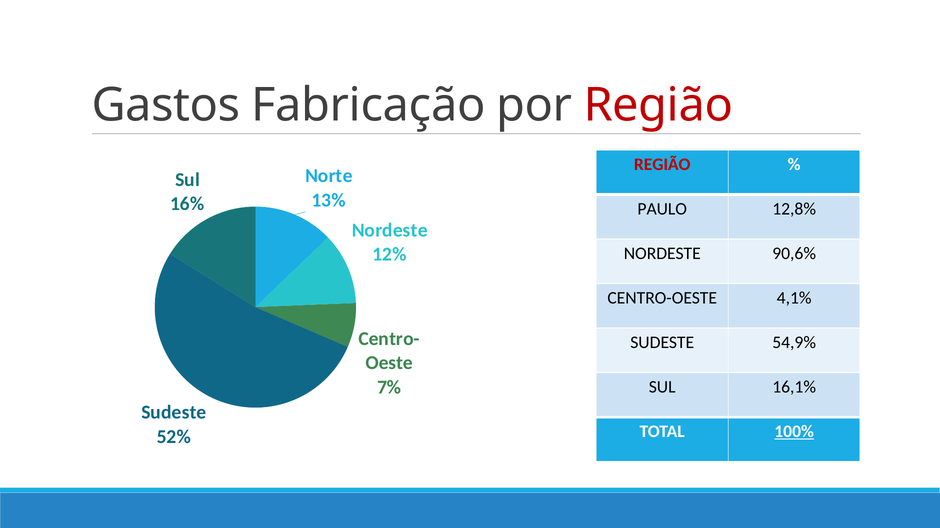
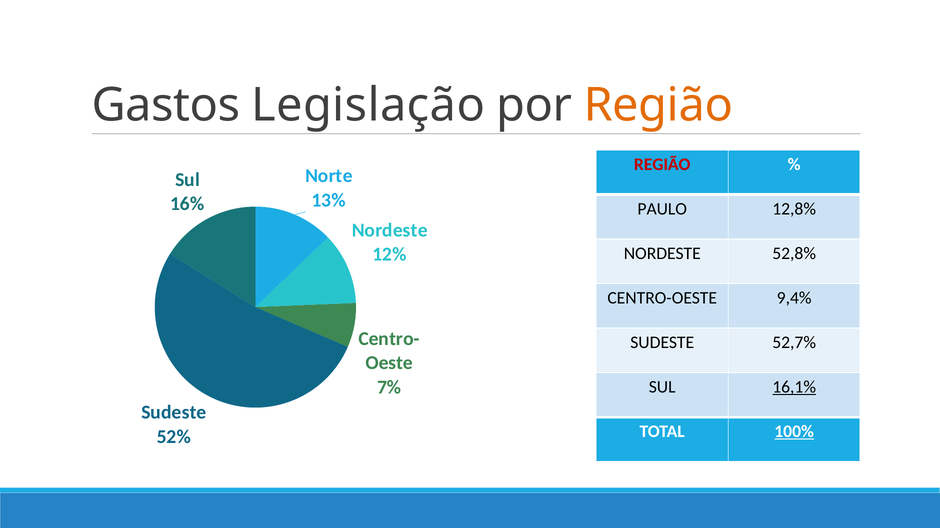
Fabricação: Fabricação -> Legislação (368, 105)
Região colour: red -> orange (658, 105)
90,6%: 90,6% -> 52,8% (794, 254)
4,1%: 4,1% -> 9,4% (794, 298)
54,9%: 54,9% -> 52,7% (794, 343)
16,1% underline: none -> present (794, 388)
